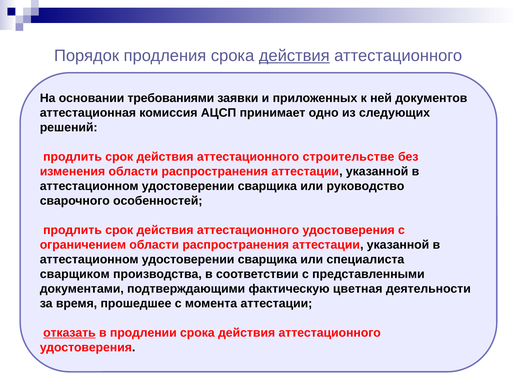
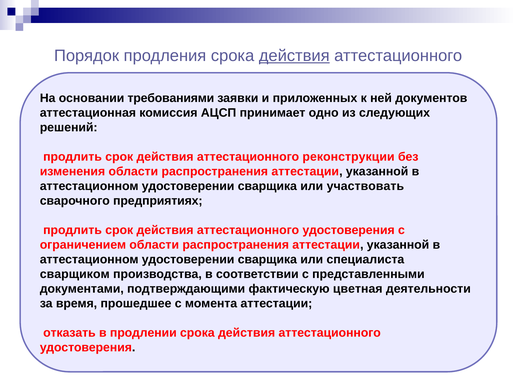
строительстве: строительстве -> реконструкции (349, 157)
руководство: руководство -> участвовать (365, 186)
особенностей: особенностей -> предприятиях (158, 201)
отказать underline: present -> none (69, 332)
